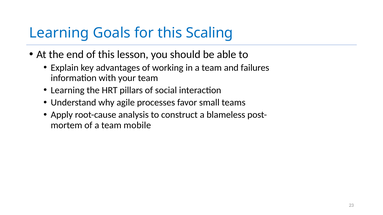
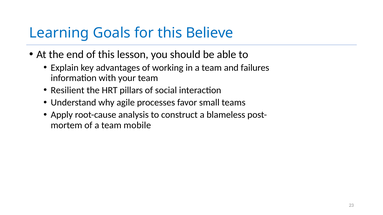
Scaling: Scaling -> Believe (210, 33)
Learning: Learning -> Resilient (68, 90)
